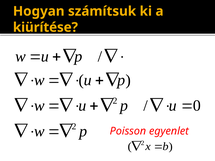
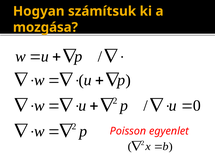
kiürítése: kiürítése -> mozgása (45, 27)
